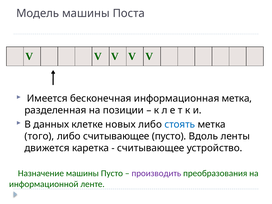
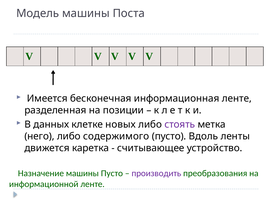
информационная метка: метка -> ленте (237, 99)
стоять colour: blue -> purple (180, 124)
того: того -> него (39, 136)
либо считывающее: считывающее -> содержимого (116, 136)
